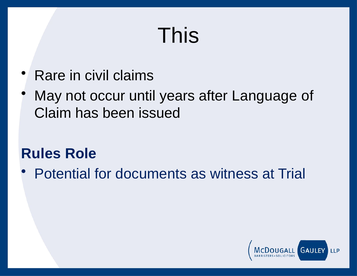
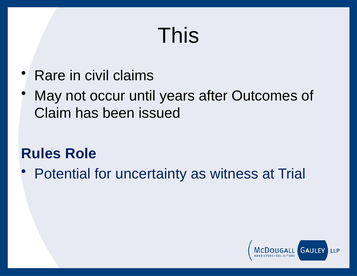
Language: Language -> Outcomes (265, 96)
documents: documents -> uncertainty (151, 174)
